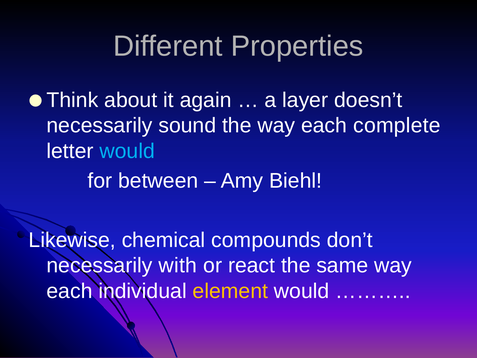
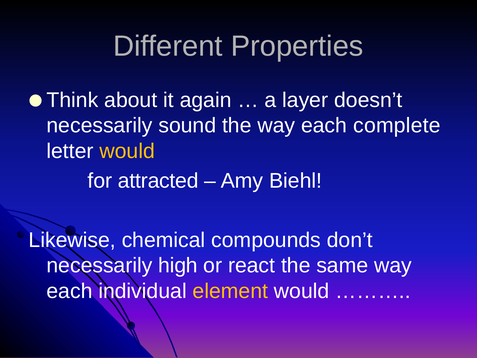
would colour: light blue -> yellow (127, 151)
between: between -> attracted (158, 181)
with: with -> high (178, 265)
